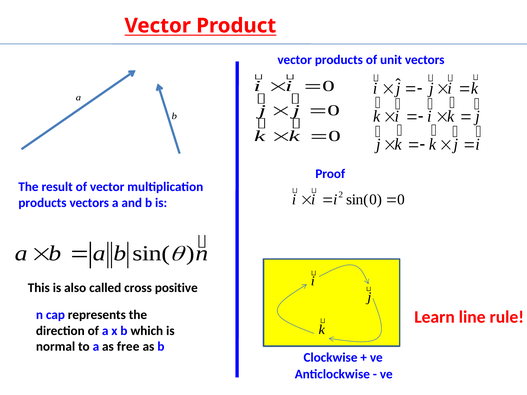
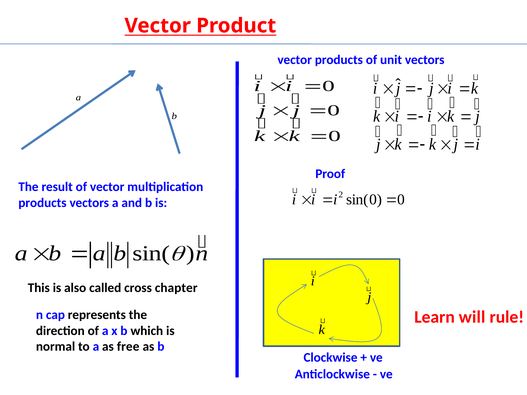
positive: positive -> chapter (176, 288)
line: line -> will (472, 317)
